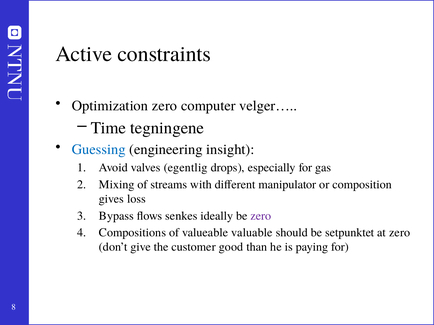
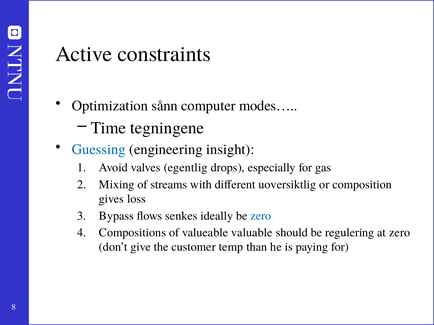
Optimization zero: zero -> sånn (165, 106)
velger…: velger… -> modes… (268, 106)
manipulator: manipulator -> uoversiktlig (287, 185)
zero colour: purple -> blue (261, 216)
setpunktet: setpunktet -> regulering (350, 233)
good: good -> temp (231, 247)
